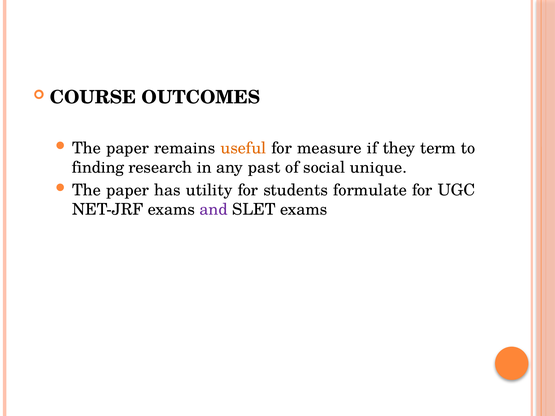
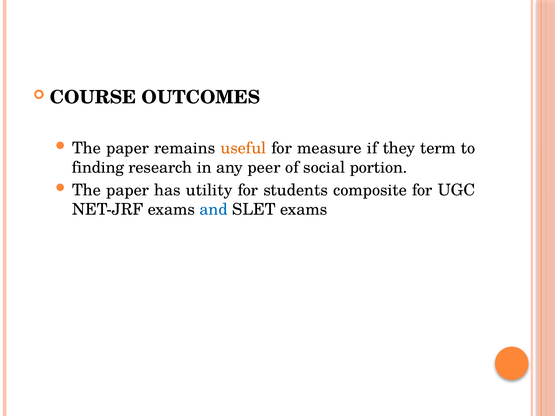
past: past -> peer (264, 168)
unique: unique -> portion (379, 168)
formulate: formulate -> composite (370, 190)
and colour: purple -> blue (214, 210)
